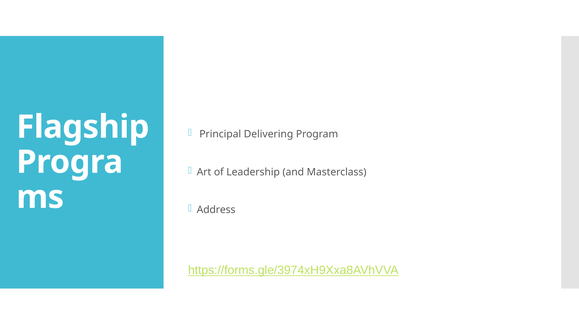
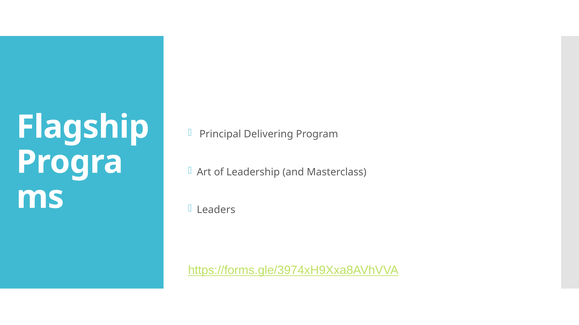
Address: Address -> Leaders (216, 210)
